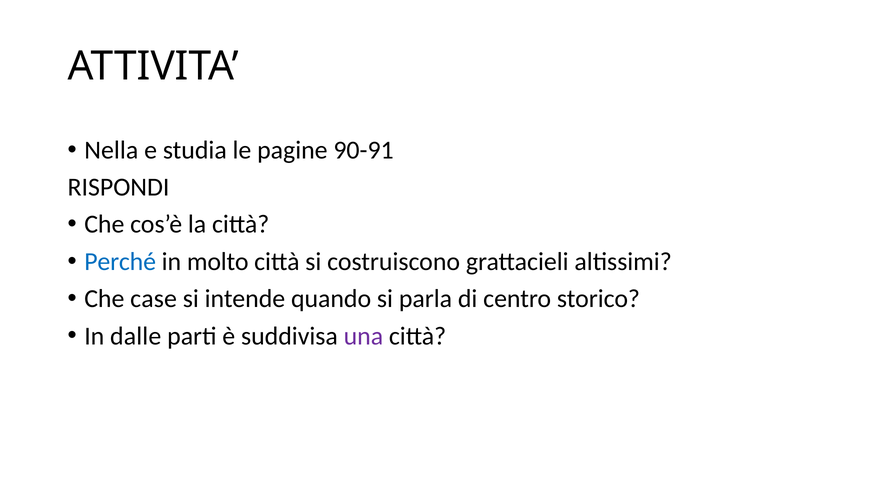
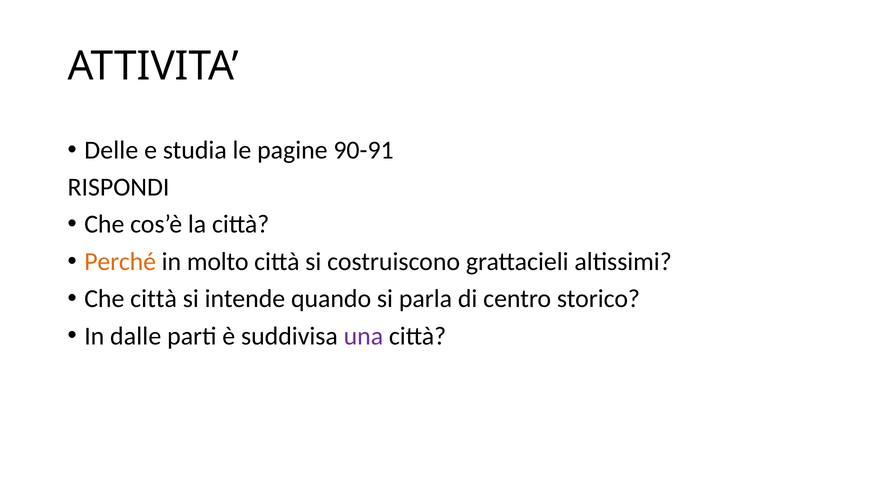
Nella: Nella -> Delle (111, 150)
Perché colour: blue -> orange (120, 262)
Che case: case -> città (154, 299)
